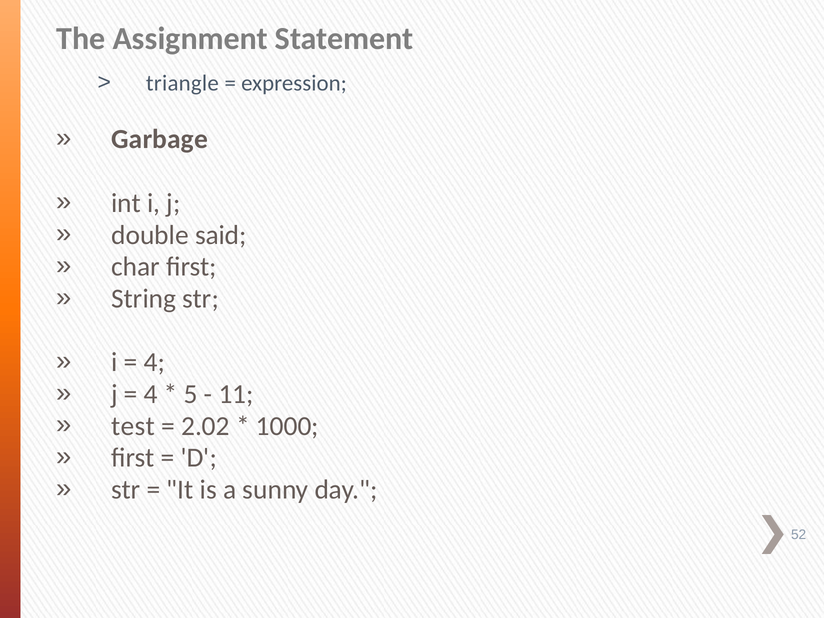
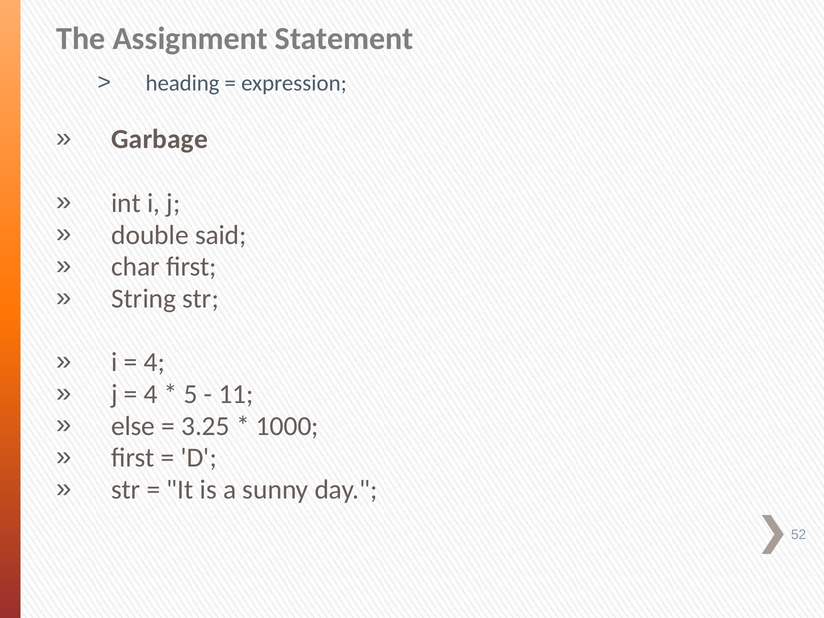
triangle: triangle -> heading (183, 83)
test: test -> else (133, 426)
2.02: 2.02 -> 3.25 (205, 426)
